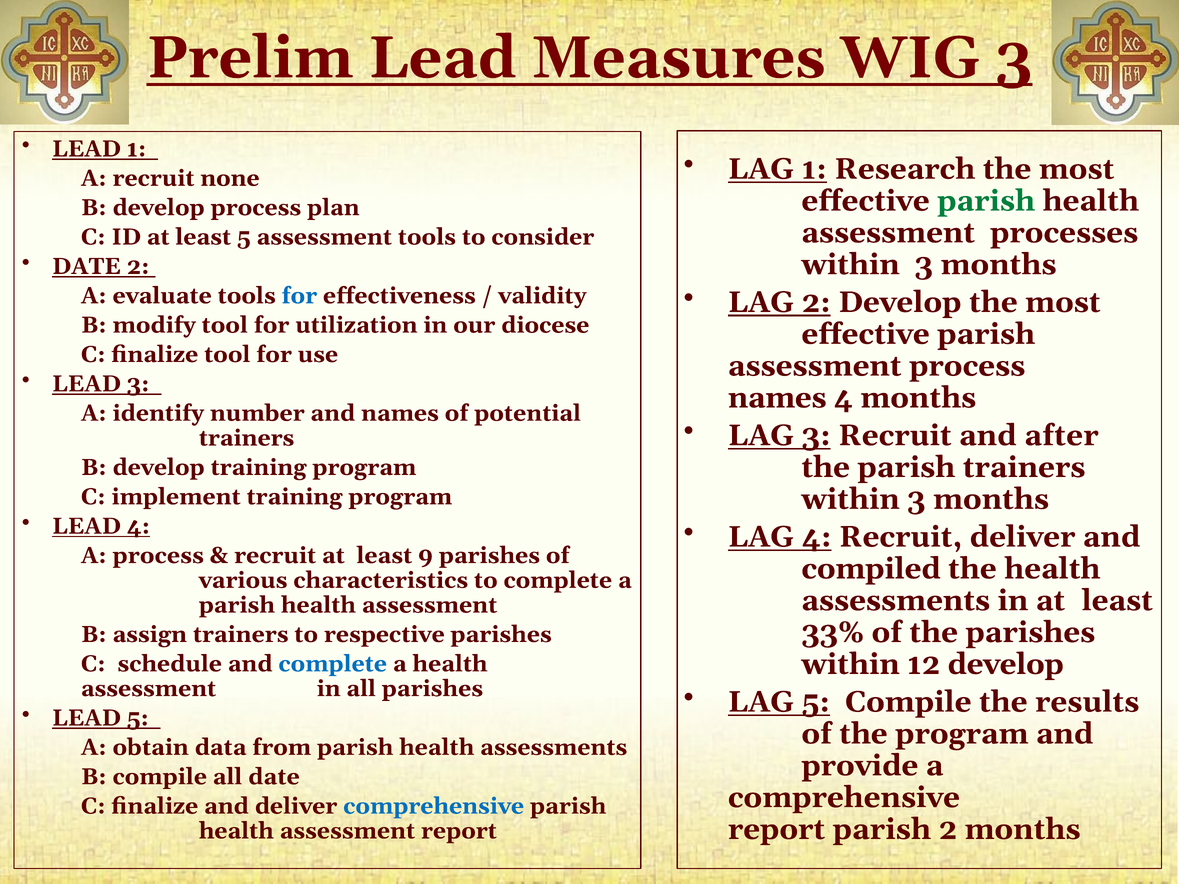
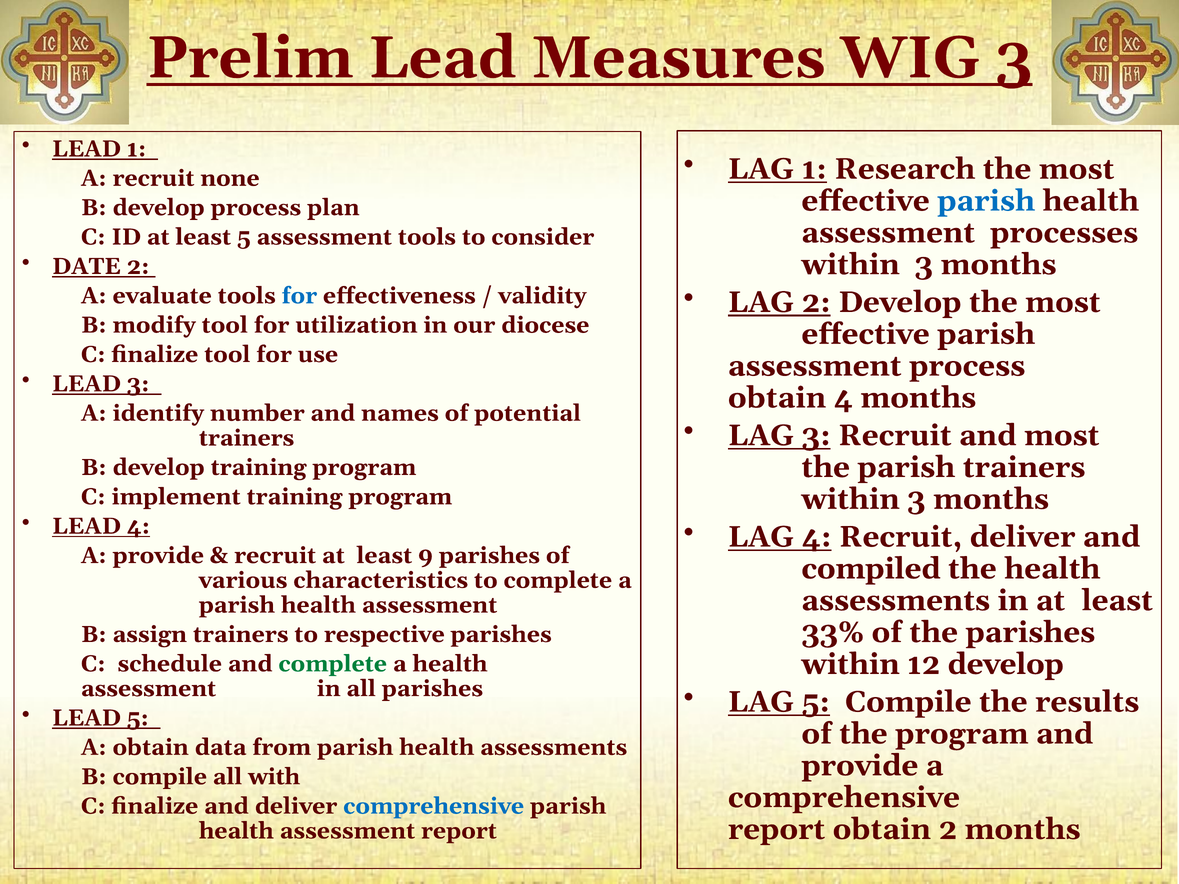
parish colour: green -> blue (986, 201)
names: names -> obtain (777, 398)
and after: after -> most (1062, 436)
A process: process -> provide (158, 556)
complete colour: blue -> green (333, 664)
all date: date -> with (274, 777)
report parish: parish -> obtain (882, 829)
